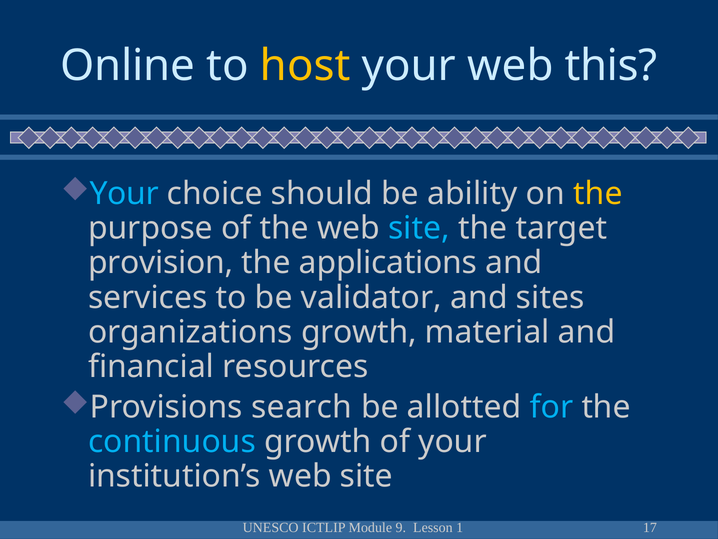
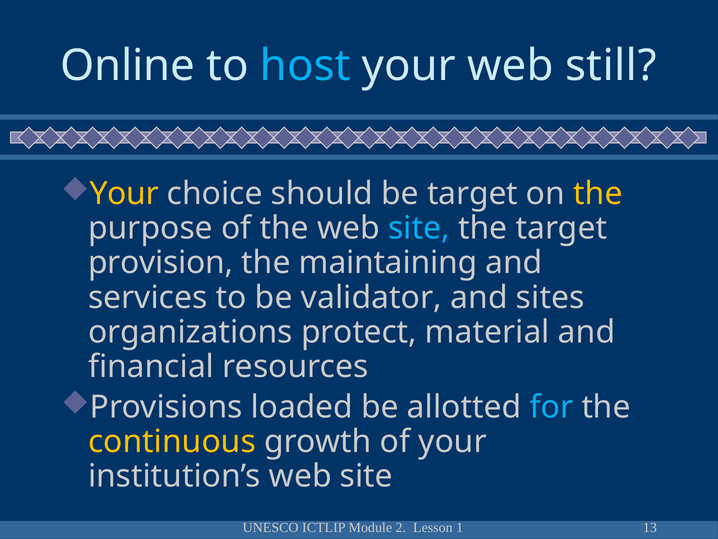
host colour: yellow -> light blue (305, 66)
this: this -> still (611, 66)
Your colour: light blue -> yellow (124, 194)
be ability: ability -> target (472, 194)
applications: applications -> maintaining (388, 263)
organizations growth: growth -> protect (359, 332)
search: search -> loaded (302, 407)
continuous colour: light blue -> yellow (172, 442)
9: 9 -> 2 (401, 527)
17: 17 -> 13 (650, 527)
